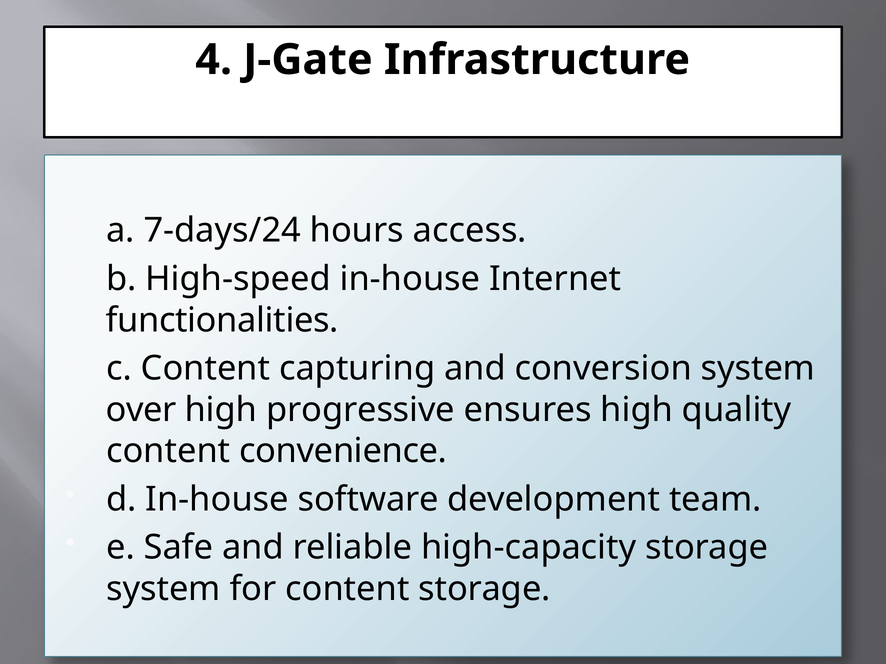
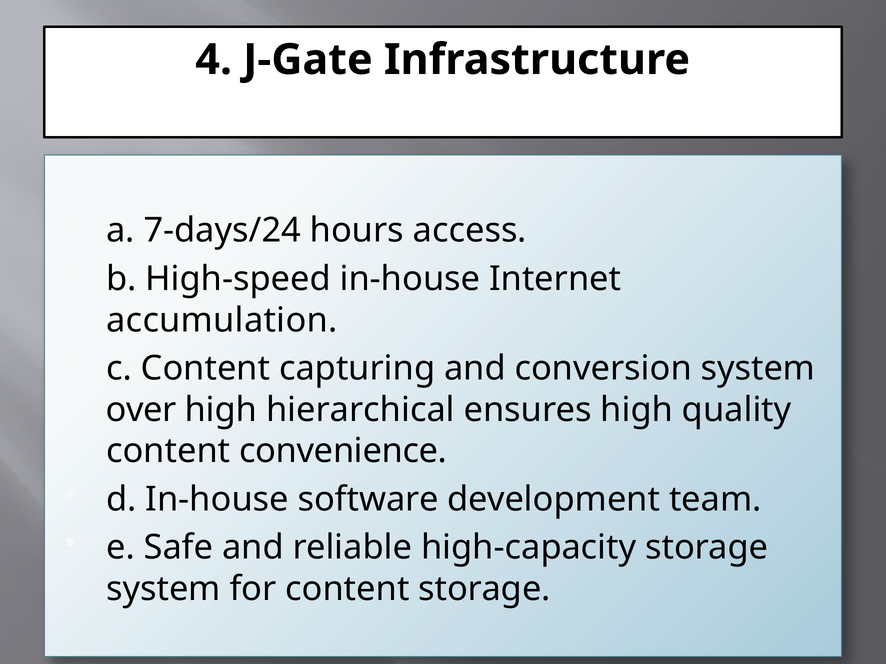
functionalities: functionalities -> accumulation (222, 320)
progressive: progressive -> hierarchical (360, 410)
